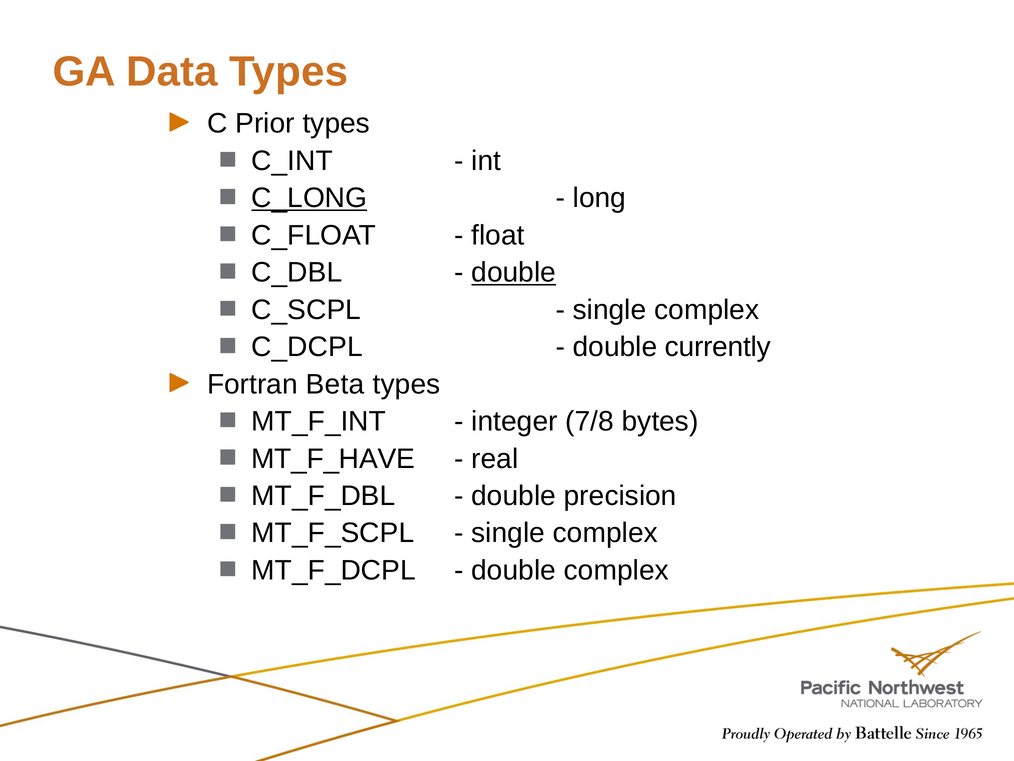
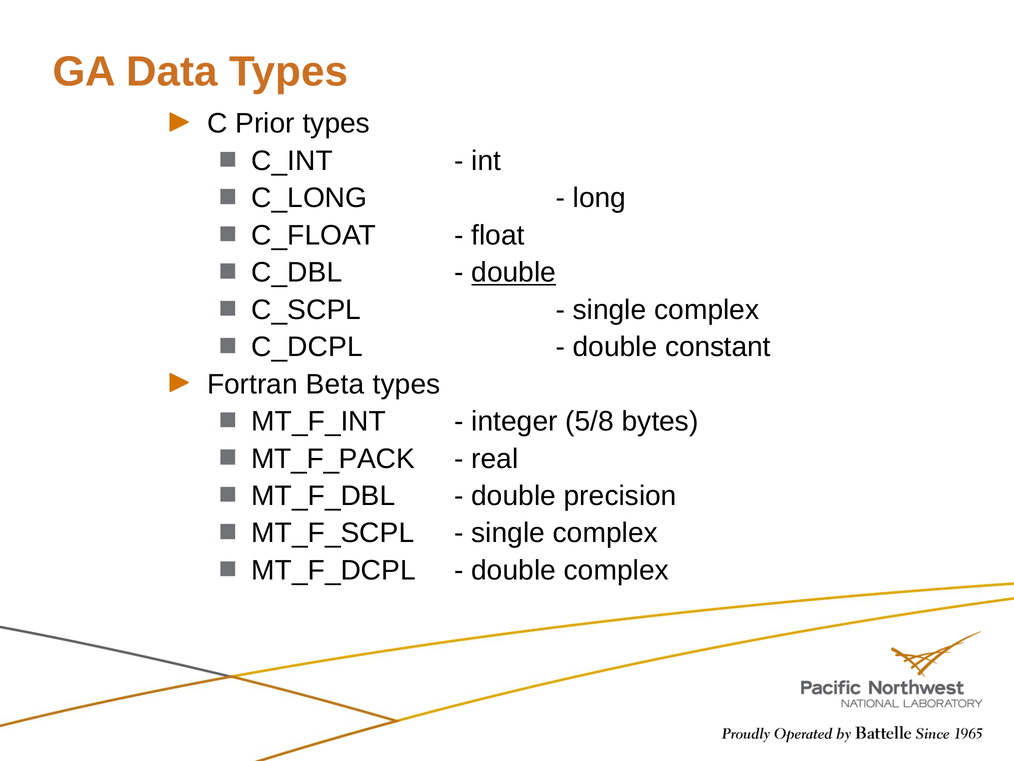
C_LONG underline: present -> none (309, 198)
currently: currently -> constant (718, 347)
7/8: 7/8 -> 5/8 (590, 421)
MT_F_HAVE: MT_F_HAVE -> MT_F_PACK (333, 458)
